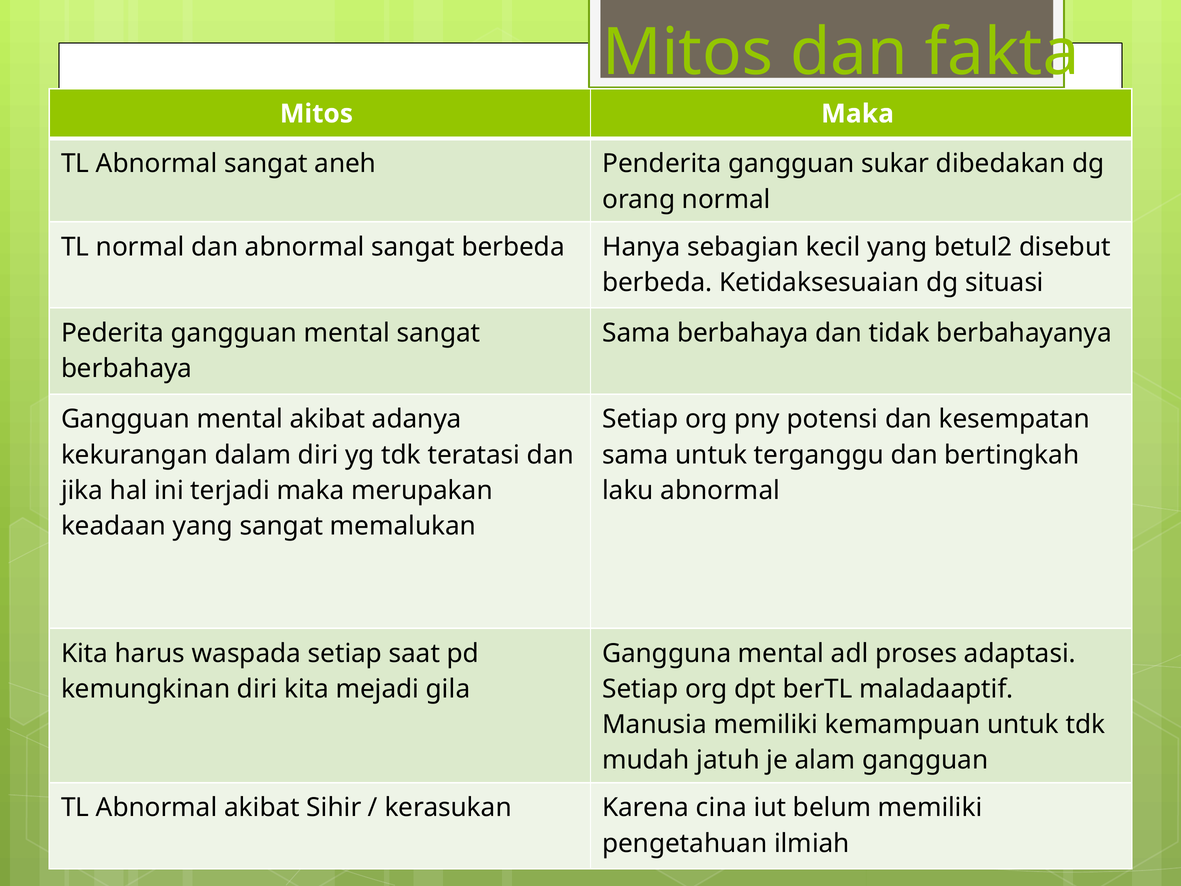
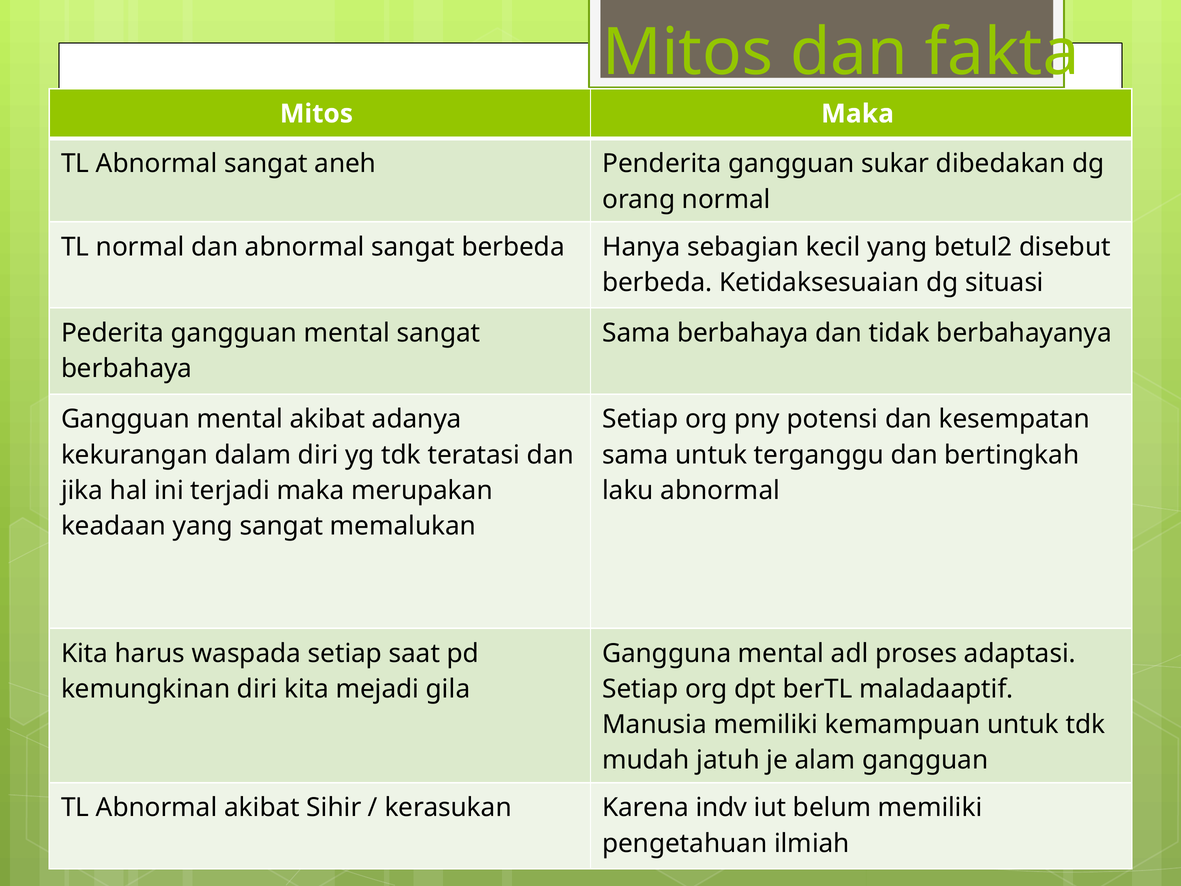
cina: cina -> indv (721, 808)
